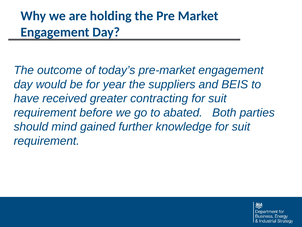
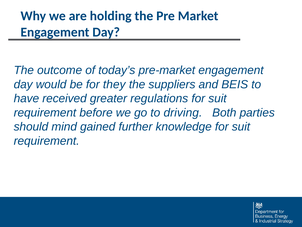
year: year -> they (114, 84)
contracting: contracting -> regulations (159, 98)
abated: abated -> driving (183, 112)
